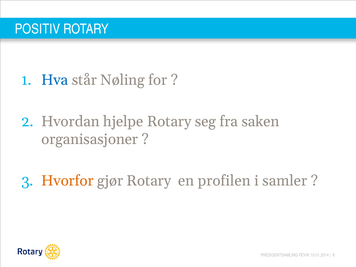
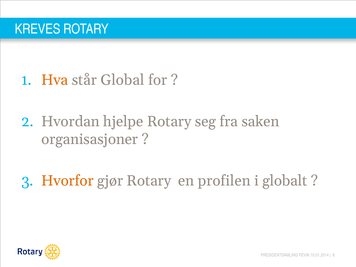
POSITIV: POSITIV -> KREVES (38, 29)
Hva colour: blue -> orange (55, 80)
Nøling: Nøling -> Global (123, 80)
samler: samler -> globalt (285, 181)
